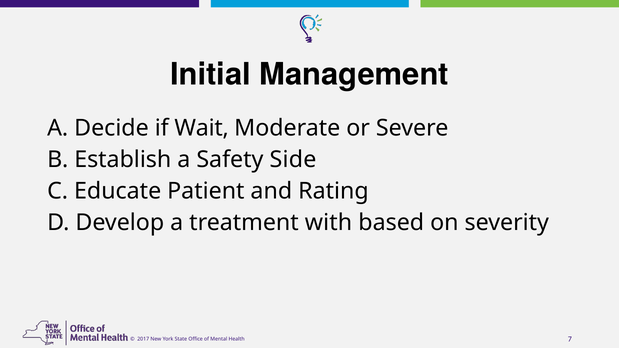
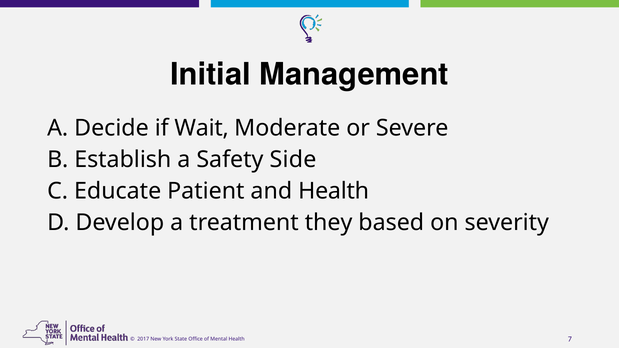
and Rating: Rating -> Health (334, 191)
with: with -> they (329, 223)
